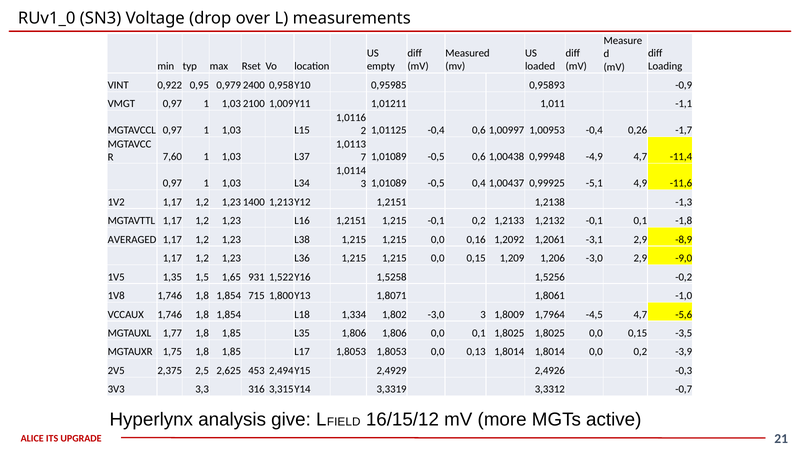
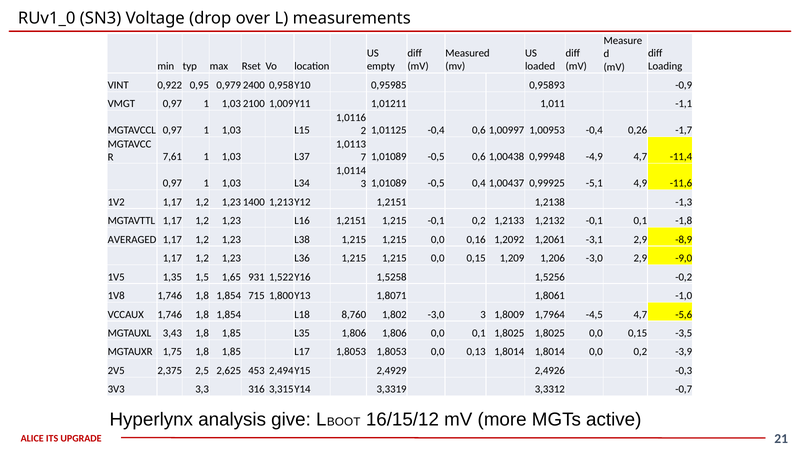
7,60: 7,60 -> 7,61 (172, 157)
1,334: 1,334 -> 8,760 (354, 314)
1,77: 1,77 -> 3,43 (172, 333)
FIELD: FIELD -> BOOT (344, 422)
